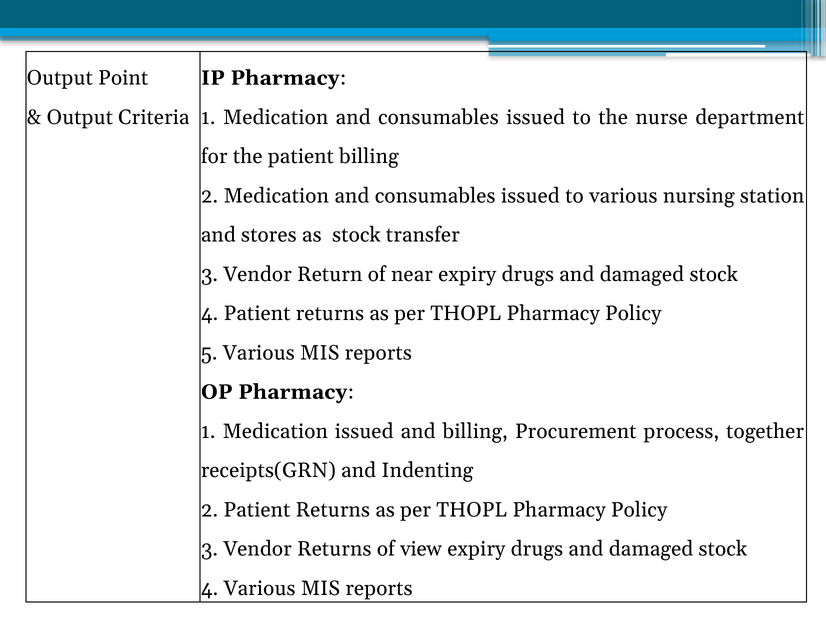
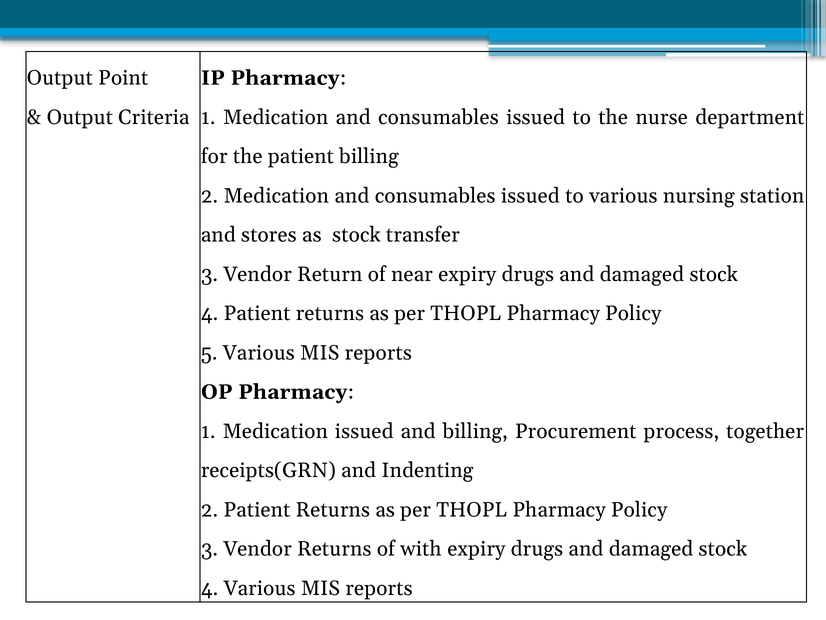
view: view -> with (421, 548)
